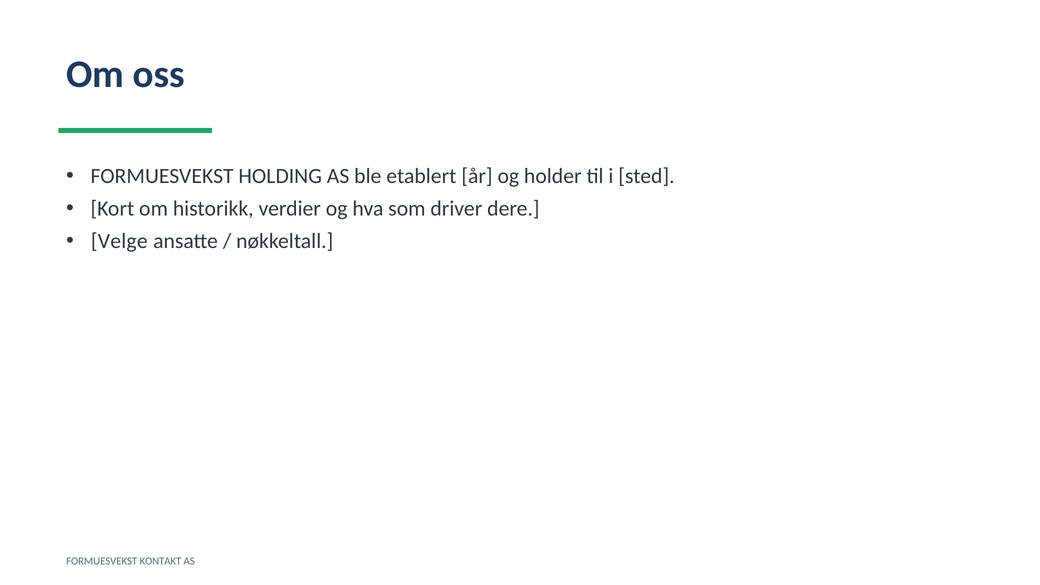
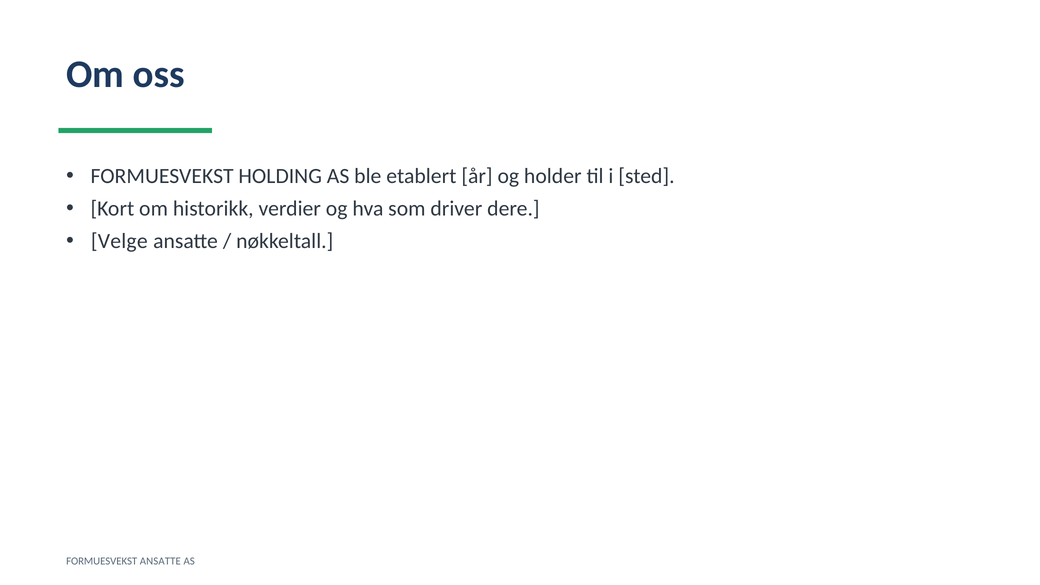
FORMUESVEKST KONTAKT: KONTAKT -> ANSATTE (160, 561)
